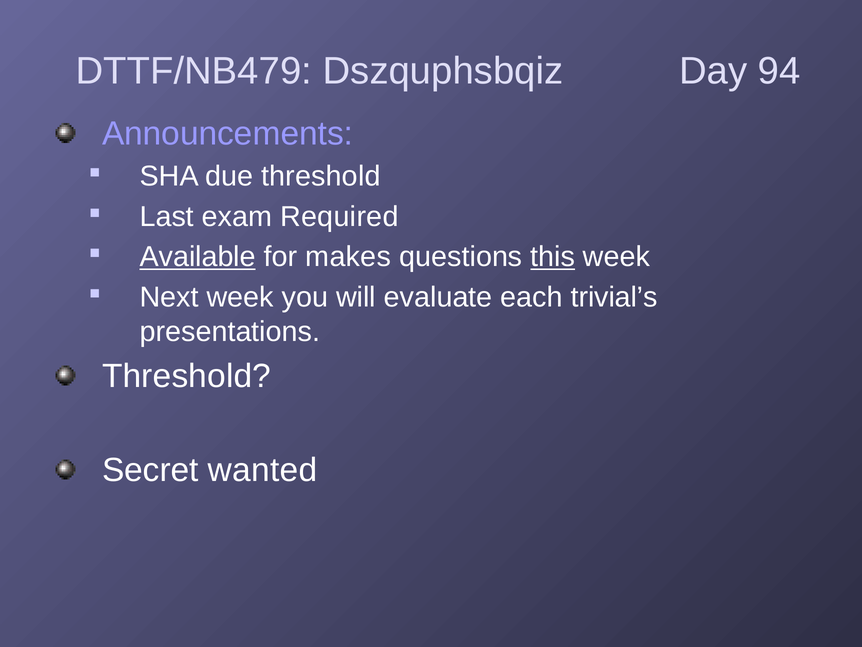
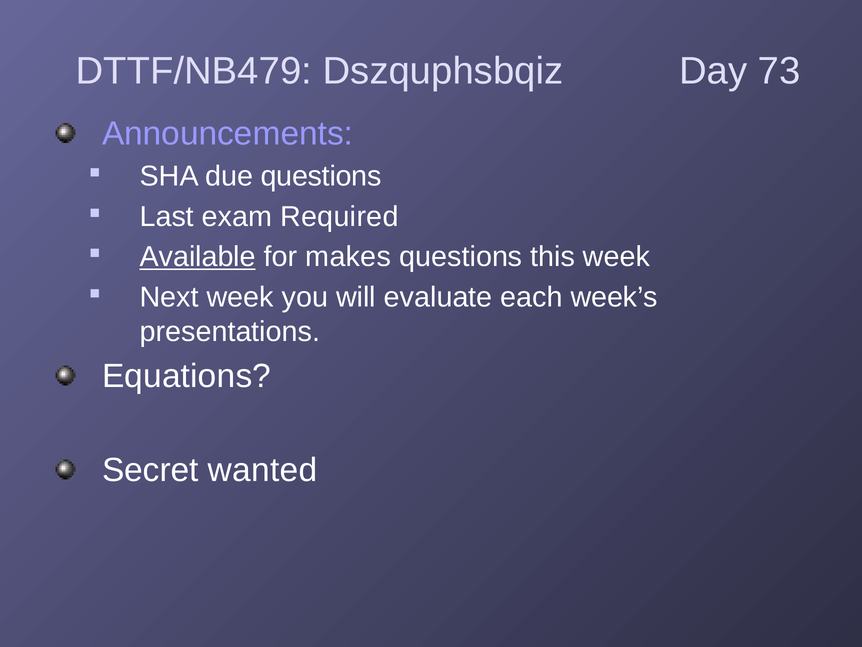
94: 94 -> 73 (779, 71)
due threshold: threshold -> questions (321, 176)
this underline: present -> none (553, 257)
trivial’s: trivial’s -> week’s (614, 297)
Threshold: Threshold -> Equations (187, 376)
